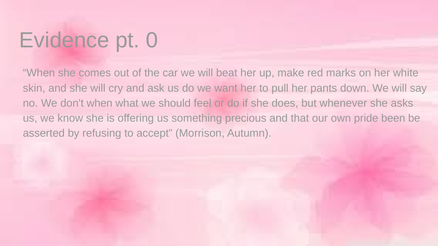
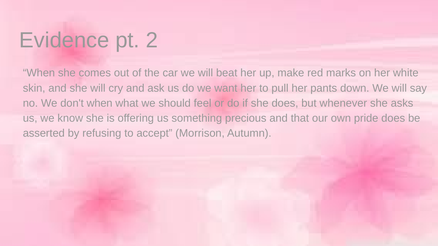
0: 0 -> 2 (152, 40)
pride been: been -> does (393, 118)
